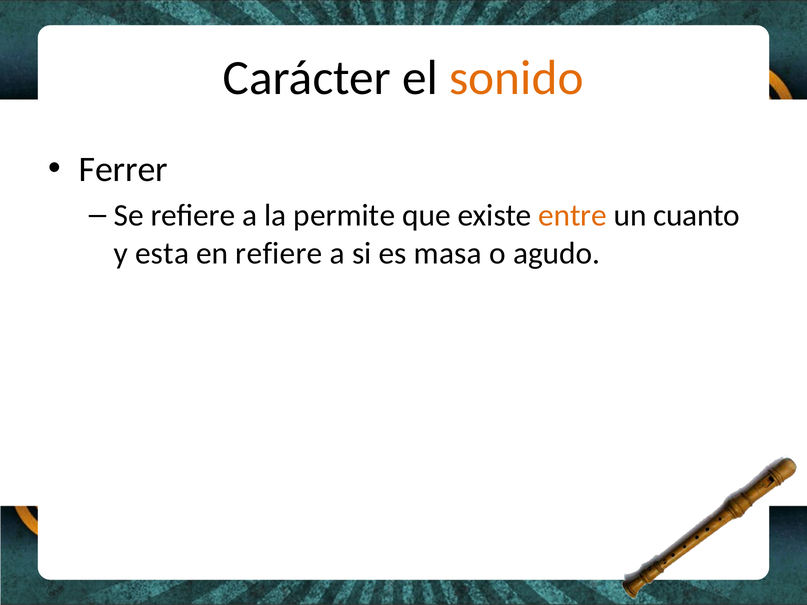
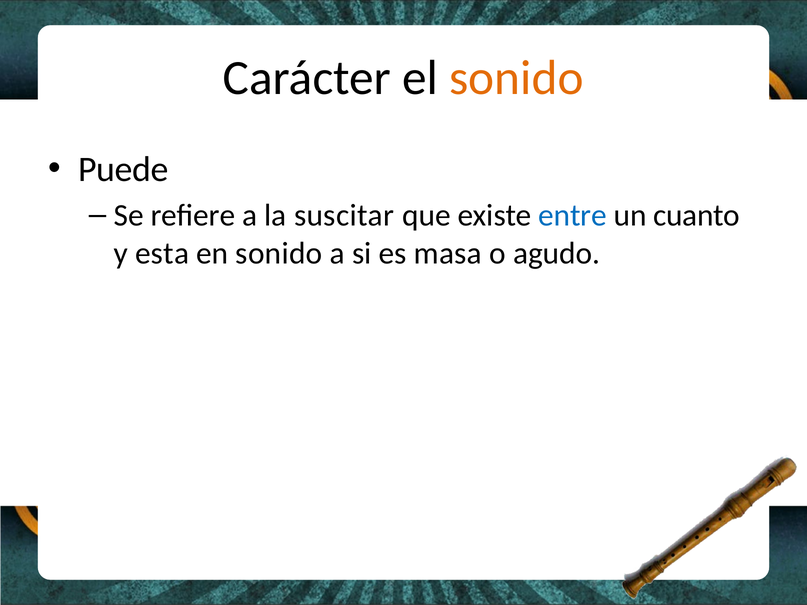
Ferrer: Ferrer -> Puede (123, 169)
permite: permite -> suscitar (344, 216)
entre colour: orange -> blue (573, 216)
en refiere: refiere -> sonido (279, 253)
